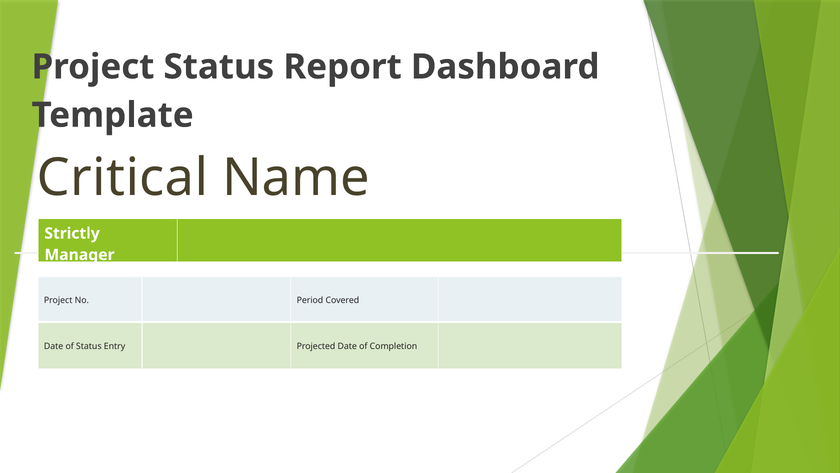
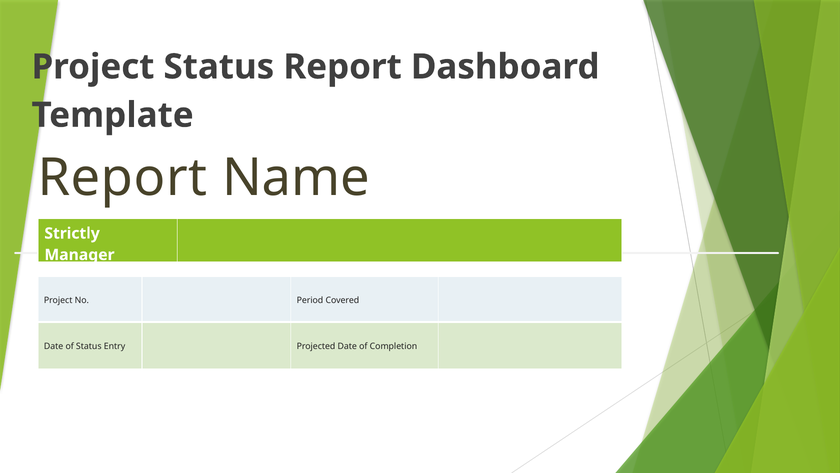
Critical: Critical -> Report (122, 178)
